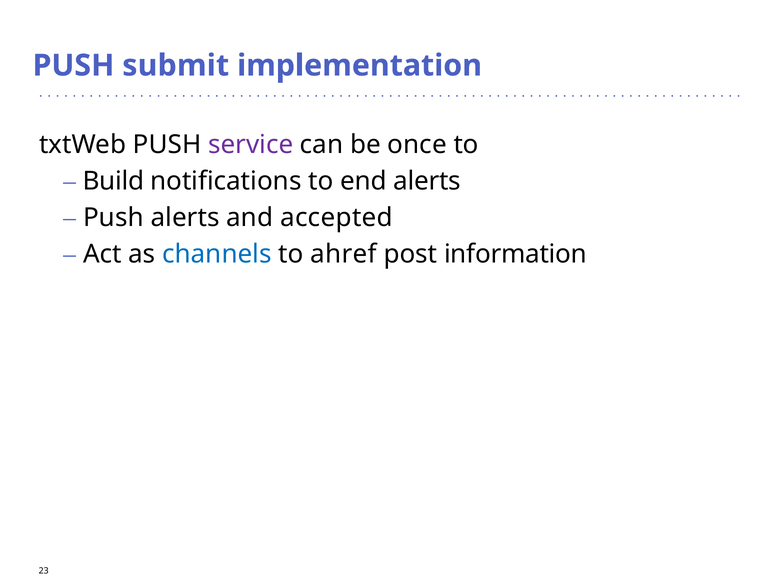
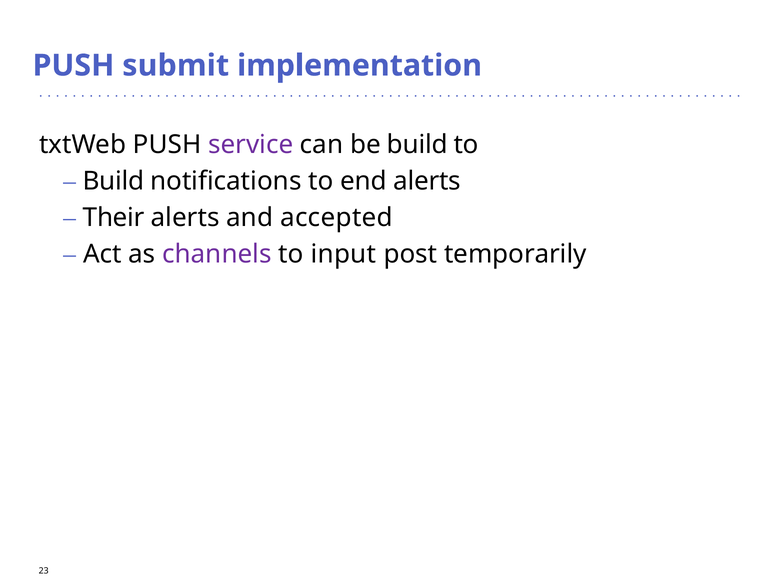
be once: once -> build (417, 144)
Push: Push -> Their (114, 217)
channels colour: blue -> purple (217, 254)
ahref: ahref -> input (343, 254)
information: information -> temporarily (515, 254)
